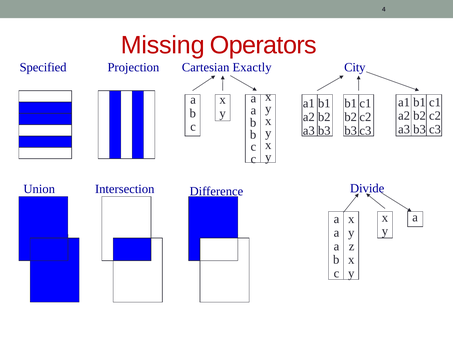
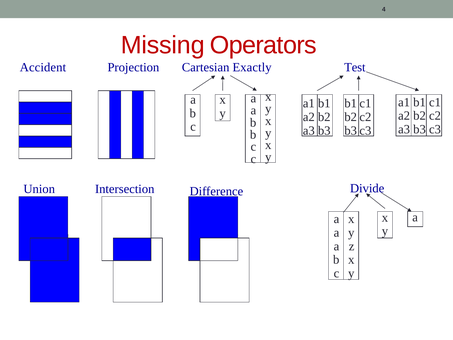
Specified: Specified -> Accident (43, 67)
City: City -> Test (355, 67)
